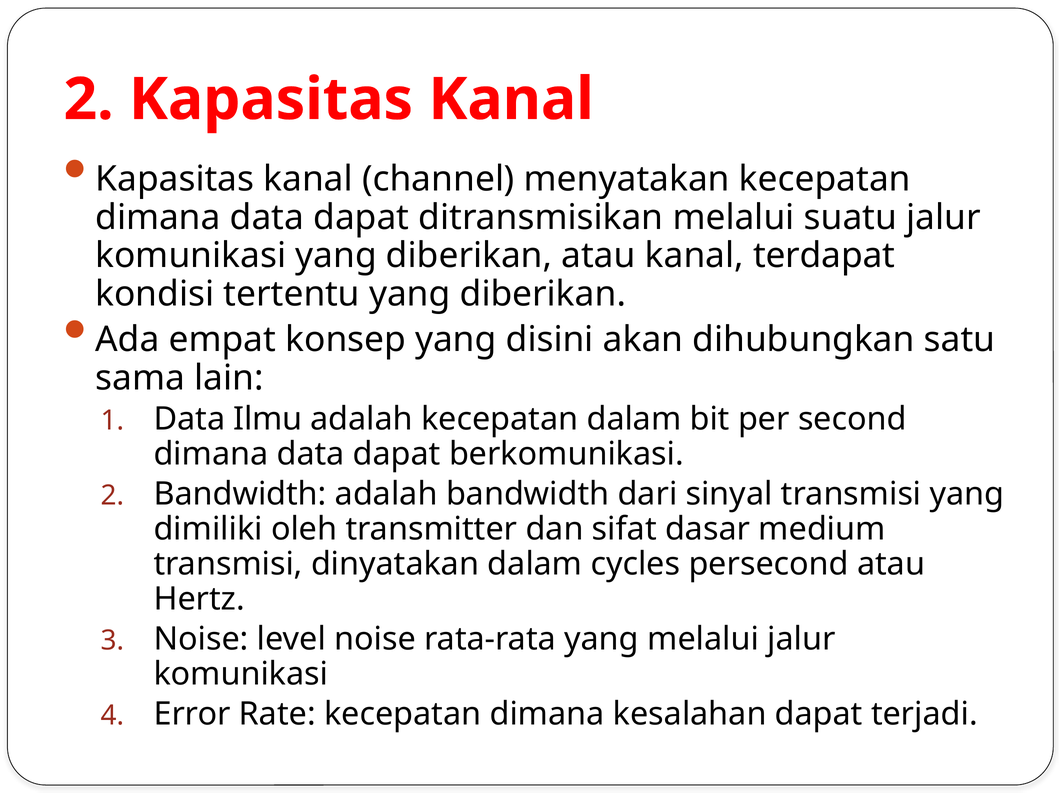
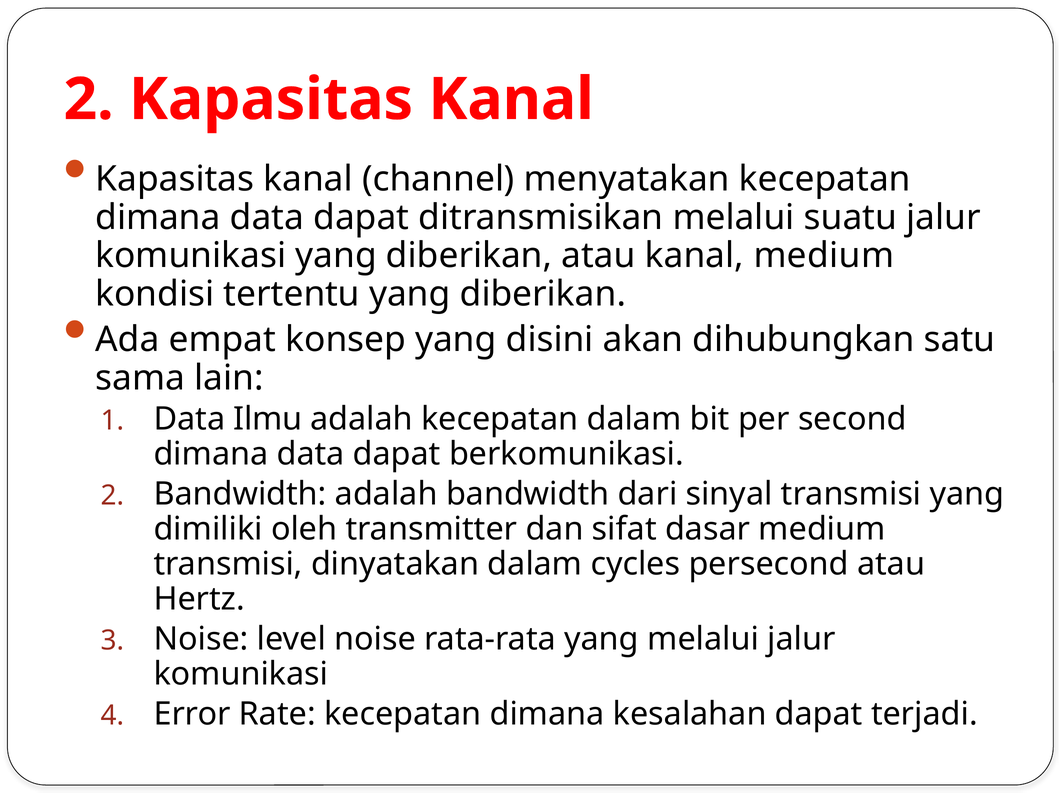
kanal terdapat: terdapat -> medium (824, 256)
